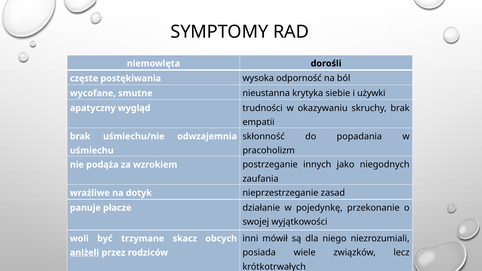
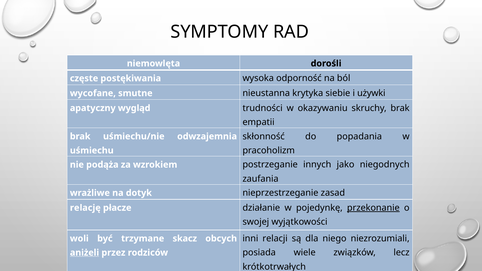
panuje: panuje -> relację (85, 208)
przekonanie underline: none -> present (373, 208)
mówił: mówił -> relacji (275, 239)
